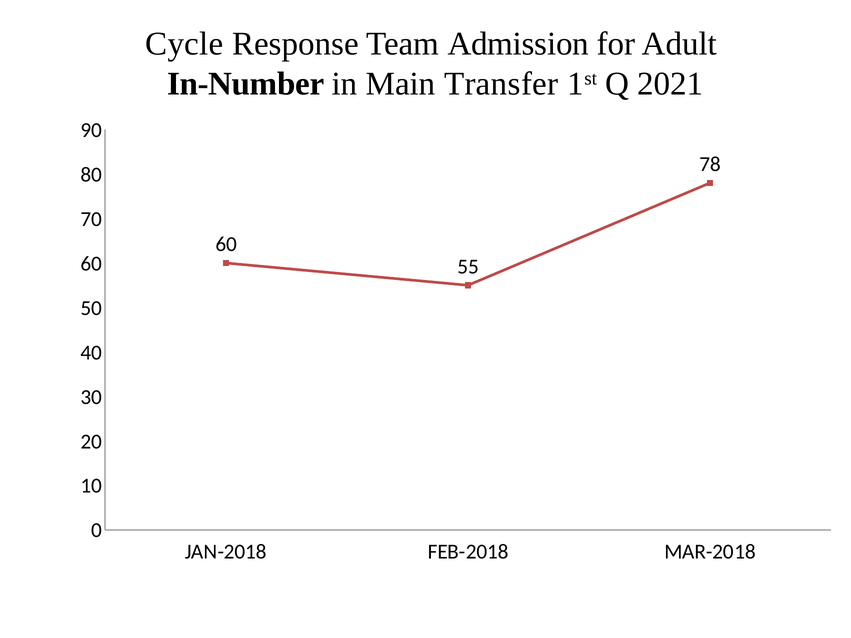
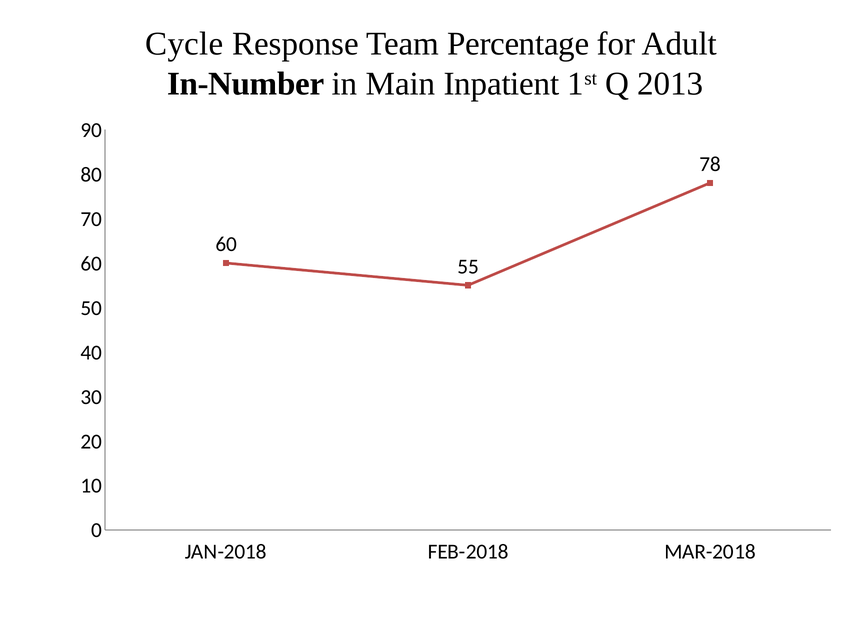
Admission: Admission -> Percentage (518, 44)
Transfer: Transfer -> Inpatient (502, 84)
2021: 2021 -> 2013 (670, 84)
